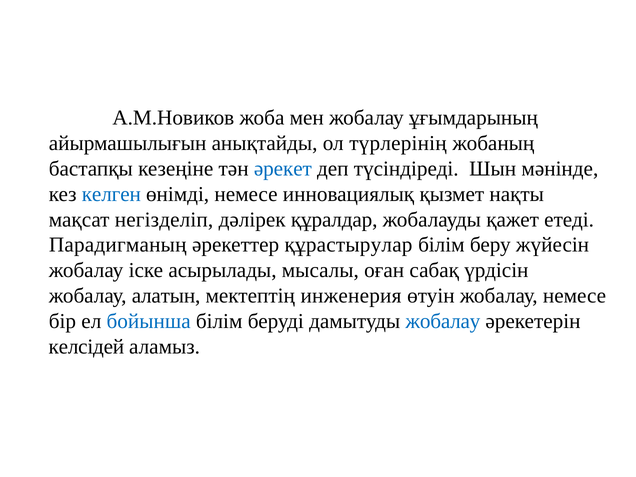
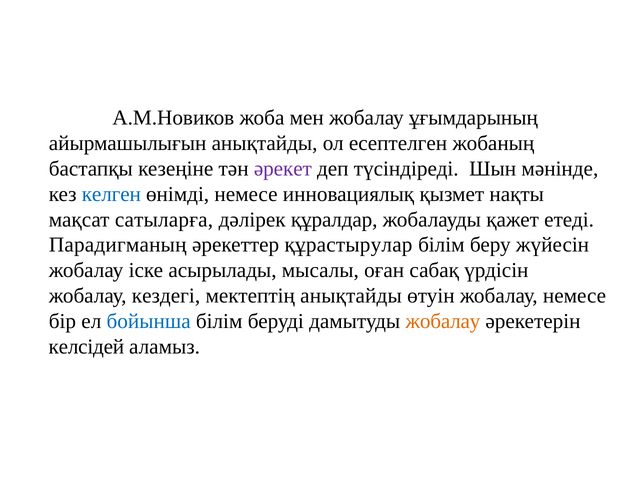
түрлерінің: түрлерінің -> есептелген (398, 143)
әрекет colour: blue -> purple (283, 169)
негізделіп: негізделіп -> сатыларға (164, 220)
алатын: алатын -> кездегі (166, 296)
мектептің инженерия: инженерия -> анықтайды (351, 296)
жобалау colour: blue -> orange (443, 321)
